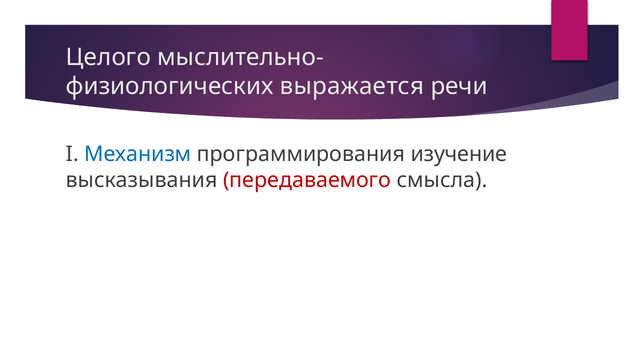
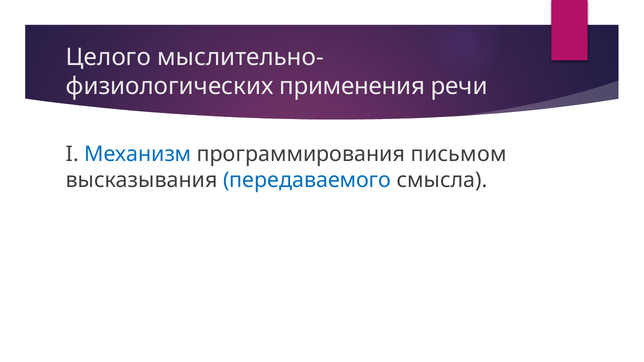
выражается: выражается -> применения (352, 86)
изучение: изучение -> письмом (459, 154)
передаваемого colour: red -> blue (307, 180)
